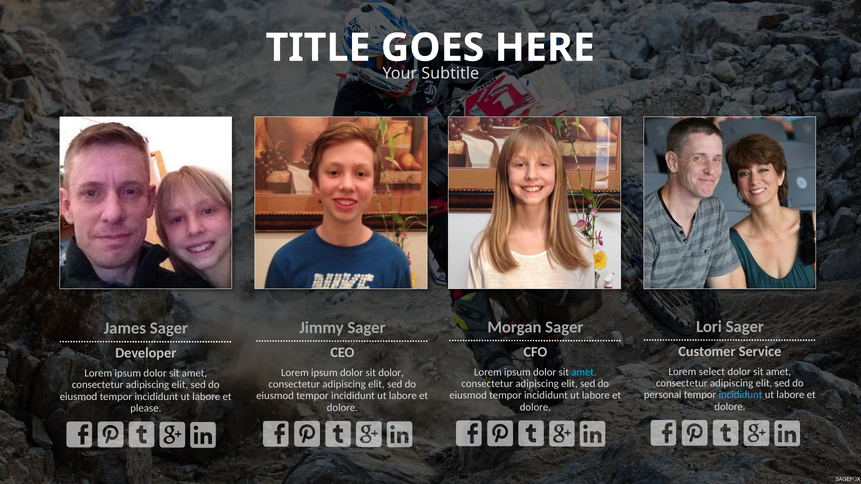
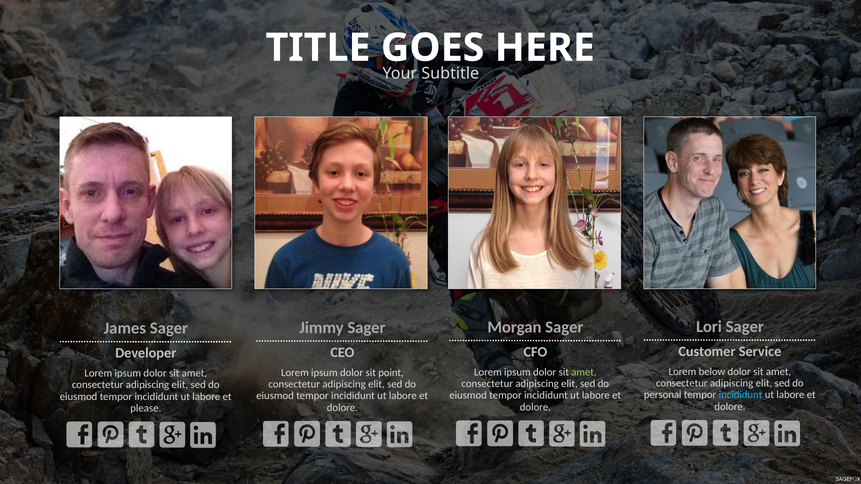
select: select -> below (712, 372)
amet colour: light blue -> light green (584, 372)
sit dolor: dolor -> point (391, 373)
